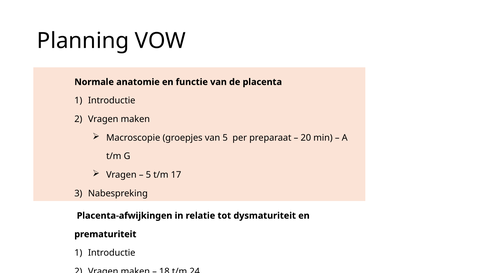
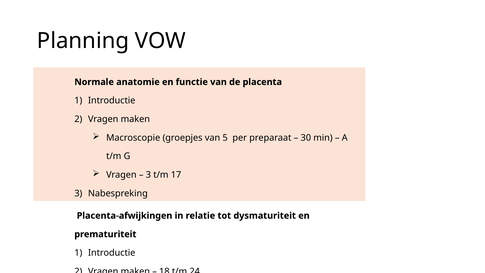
20: 20 -> 30 (306, 138)
5: 5 -> 3 (148, 175)
